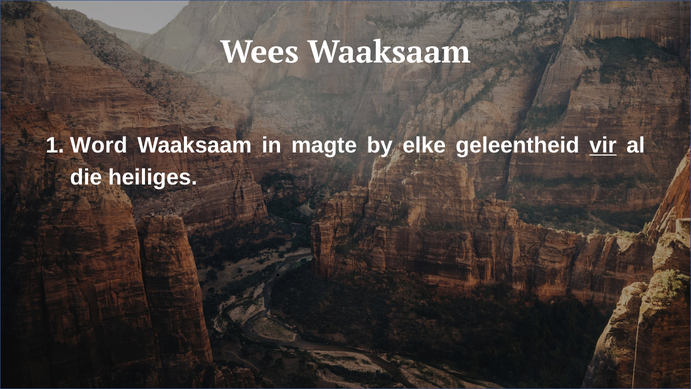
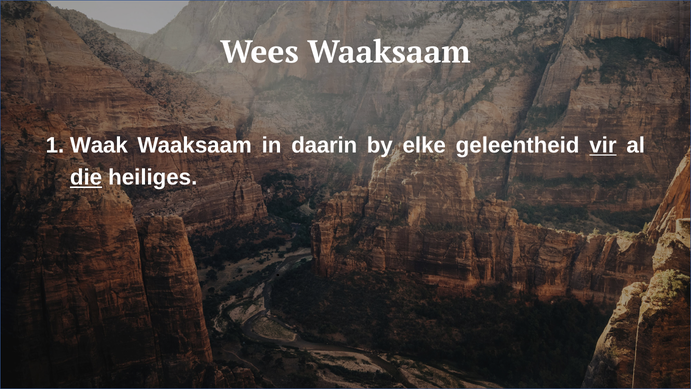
Word: Word -> Waak (99, 145)
magte: magte -> daarin (324, 145)
die underline: none -> present (86, 177)
